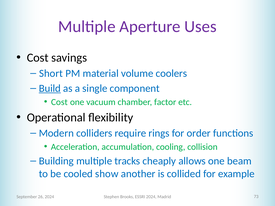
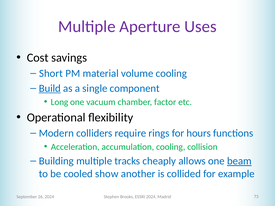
volume coolers: coolers -> cooling (171, 73)
Cost: Cost -> Long (59, 102)
order: order -> hours (199, 133)
beam underline: none -> present (239, 161)
